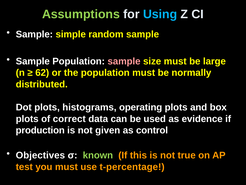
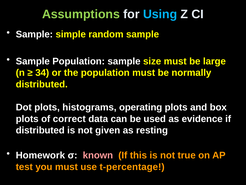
sample colour: pink -> white (124, 61)
62: 62 -> 34 (42, 73)
production: production -> distributed (40, 130)
control: control -> resting (152, 130)
Objectives: Objectives -> Homework (40, 155)
known colour: light green -> pink (98, 155)
